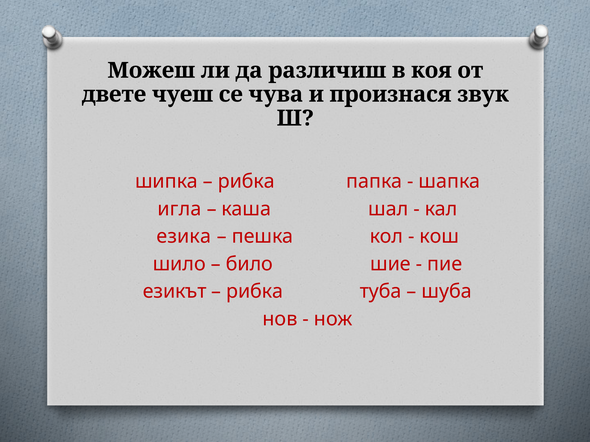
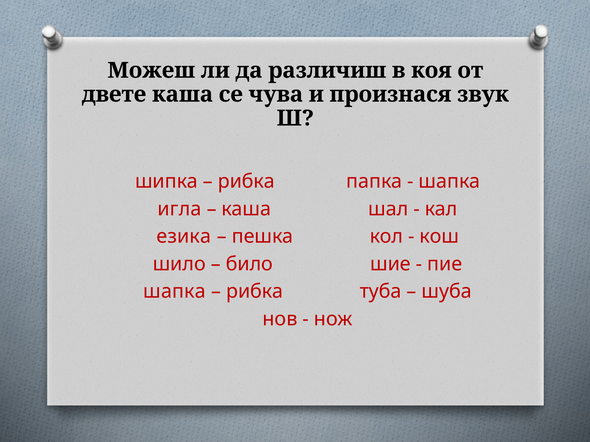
двете чуеш: чуеш -> каша (183, 94)
езикът: езикът -> шапка (175, 292)
